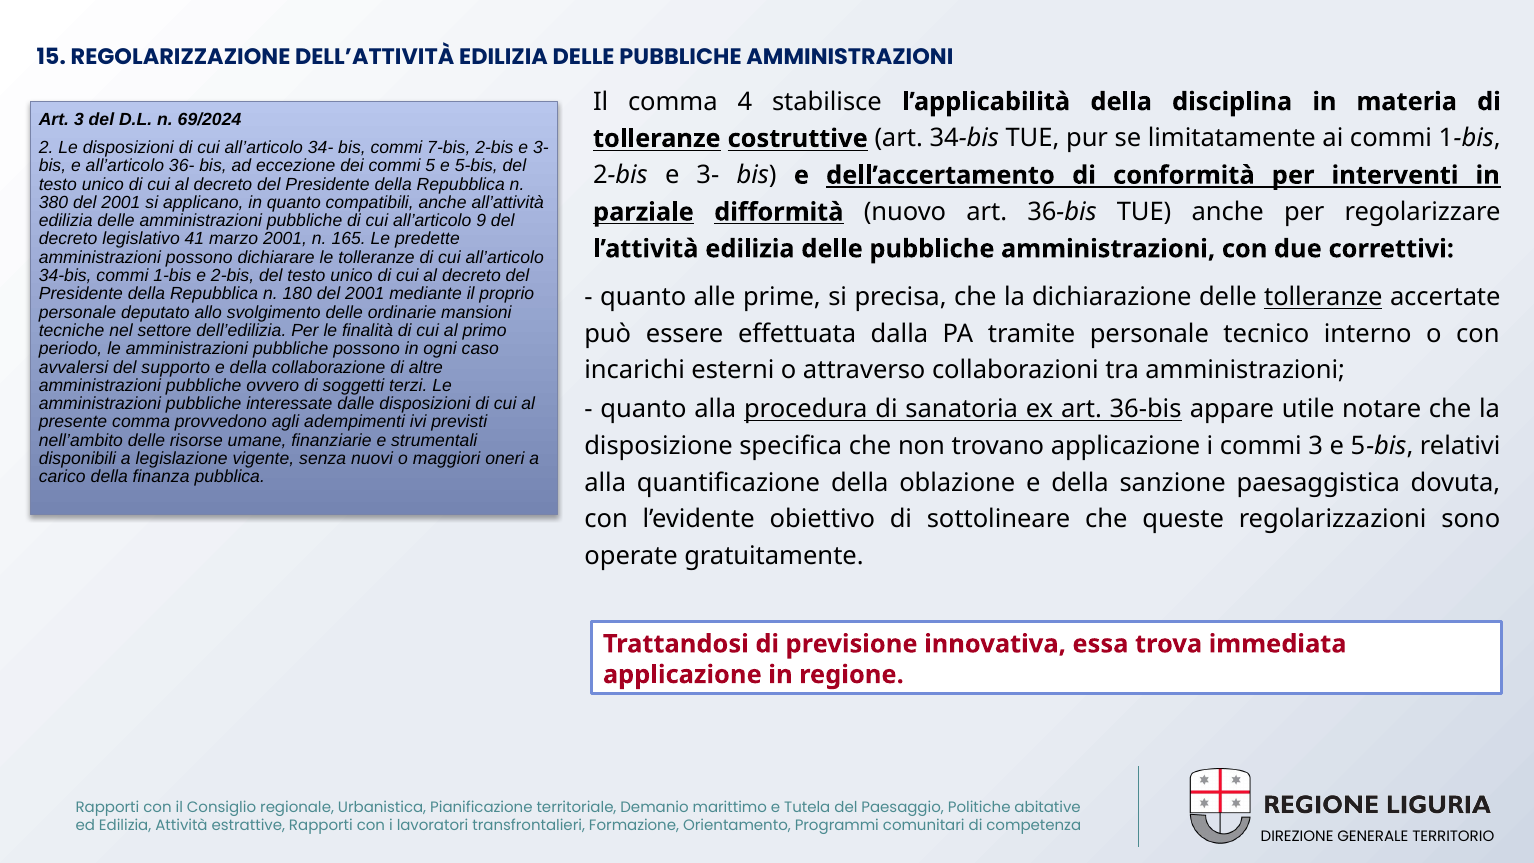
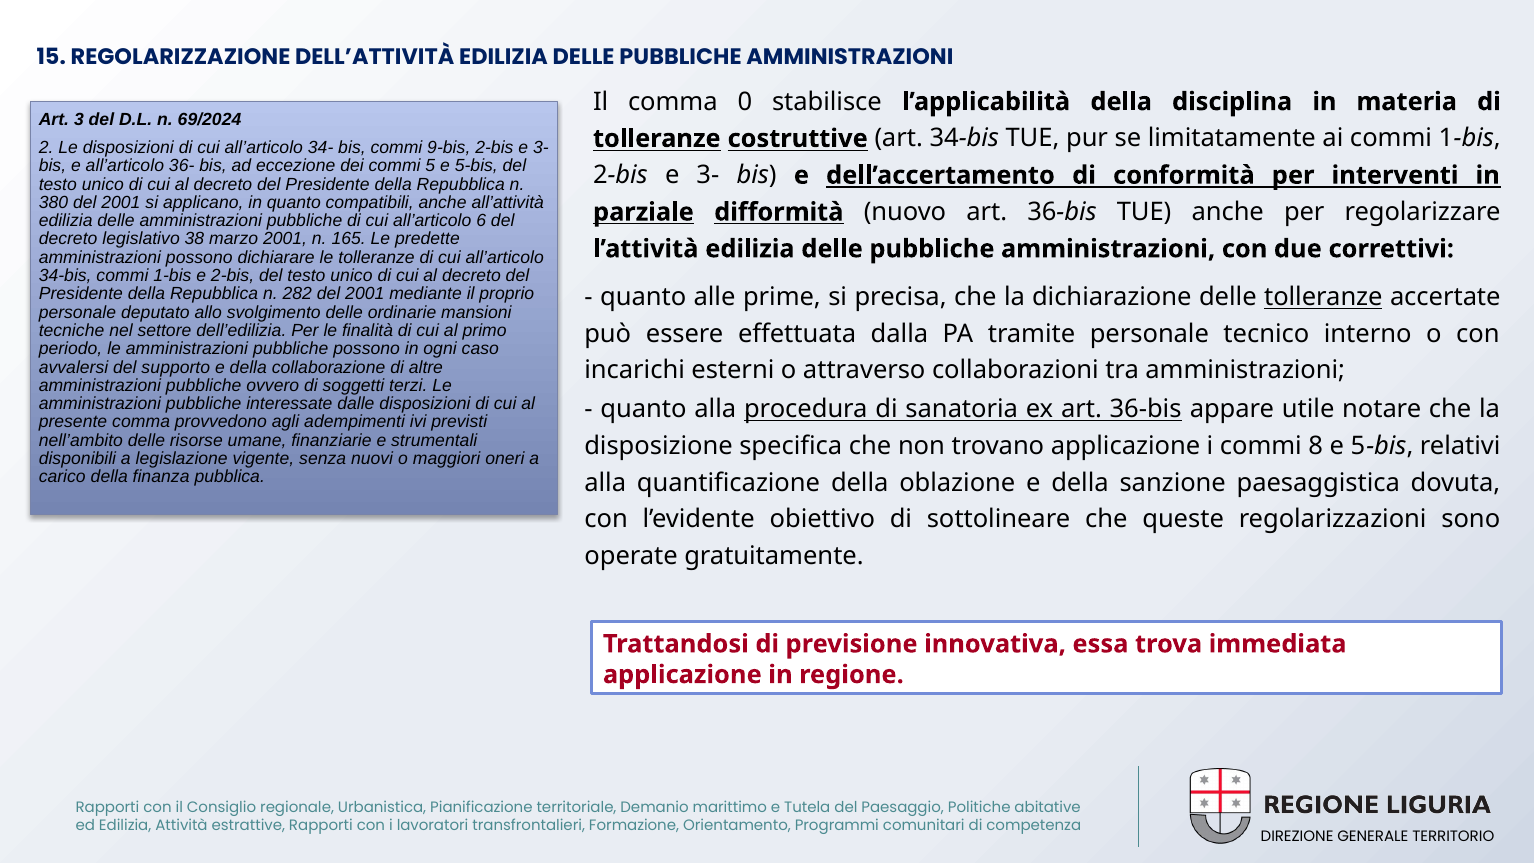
4: 4 -> 0 (745, 102)
7-bis: 7-bis -> 9-bis (449, 148)
9: 9 -> 6 (481, 221)
41: 41 -> 38 (194, 239)
180: 180 -> 282 (297, 294)
commi 3: 3 -> 8 (1316, 446)
